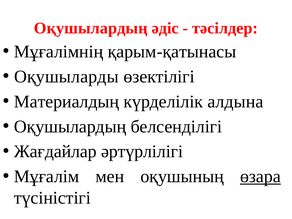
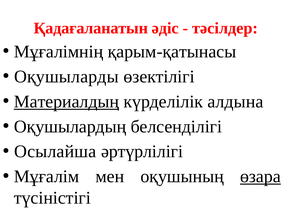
Оқушылардың: Оқушылардың -> Қадағаланатын (91, 28)
Материалдың underline: none -> present (66, 102)
Жағдайлар: Жағдайлар -> Осылайша (55, 152)
